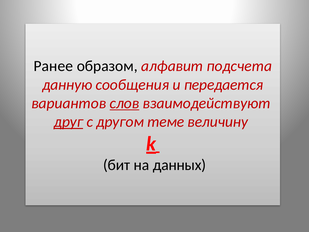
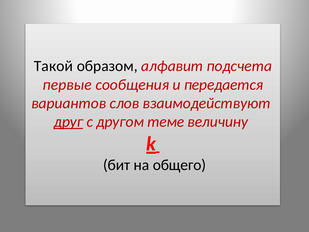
Ранее: Ранее -> Такой (53, 66)
данную: данную -> первые (67, 85)
слов underline: present -> none (124, 103)
данных: данных -> общего (179, 165)
